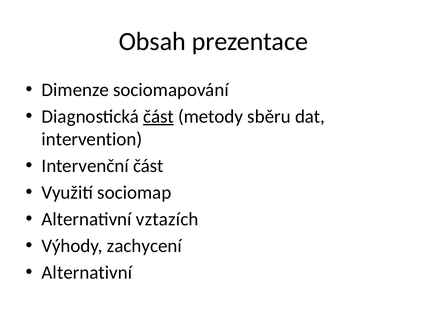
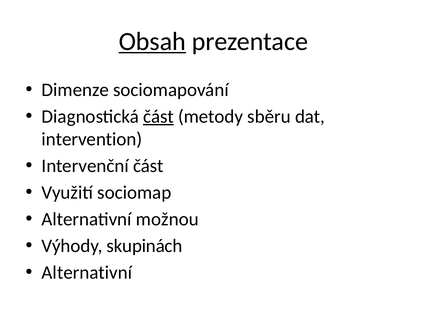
Obsah underline: none -> present (152, 41)
vztazích: vztazích -> možnou (167, 219)
zachycení: zachycení -> skupinách (145, 245)
